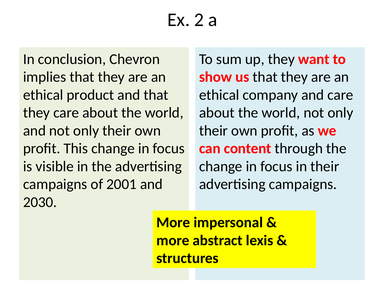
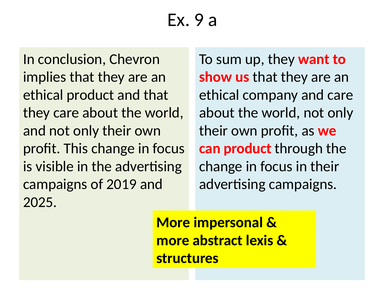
2: 2 -> 9 (199, 20)
can content: content -> product (248, 149)
2001: 2001 -> 2019 (122, 184)
2030: 2030 -> 2025 (40, 202)
